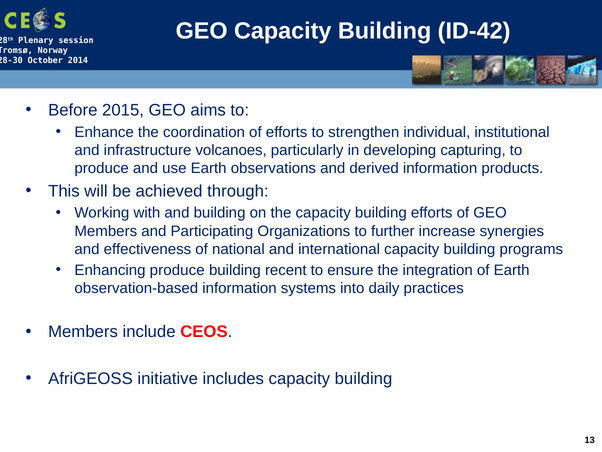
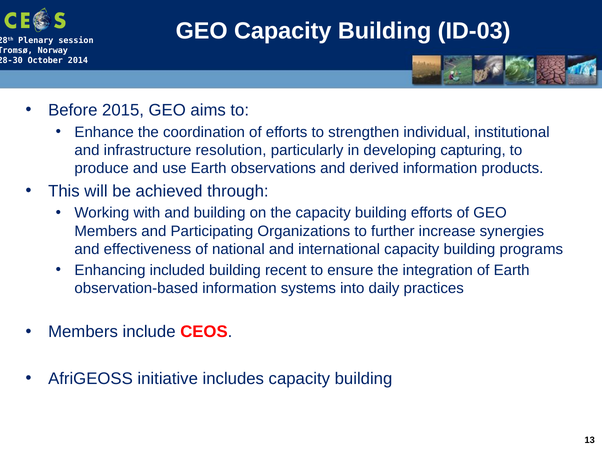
ID-42: ID-42 -> ID-03 (474, 31)
volcanoes: volcanoes -> resolution (231, 150)
Enhancing produce: produce -> included (177, 270)
